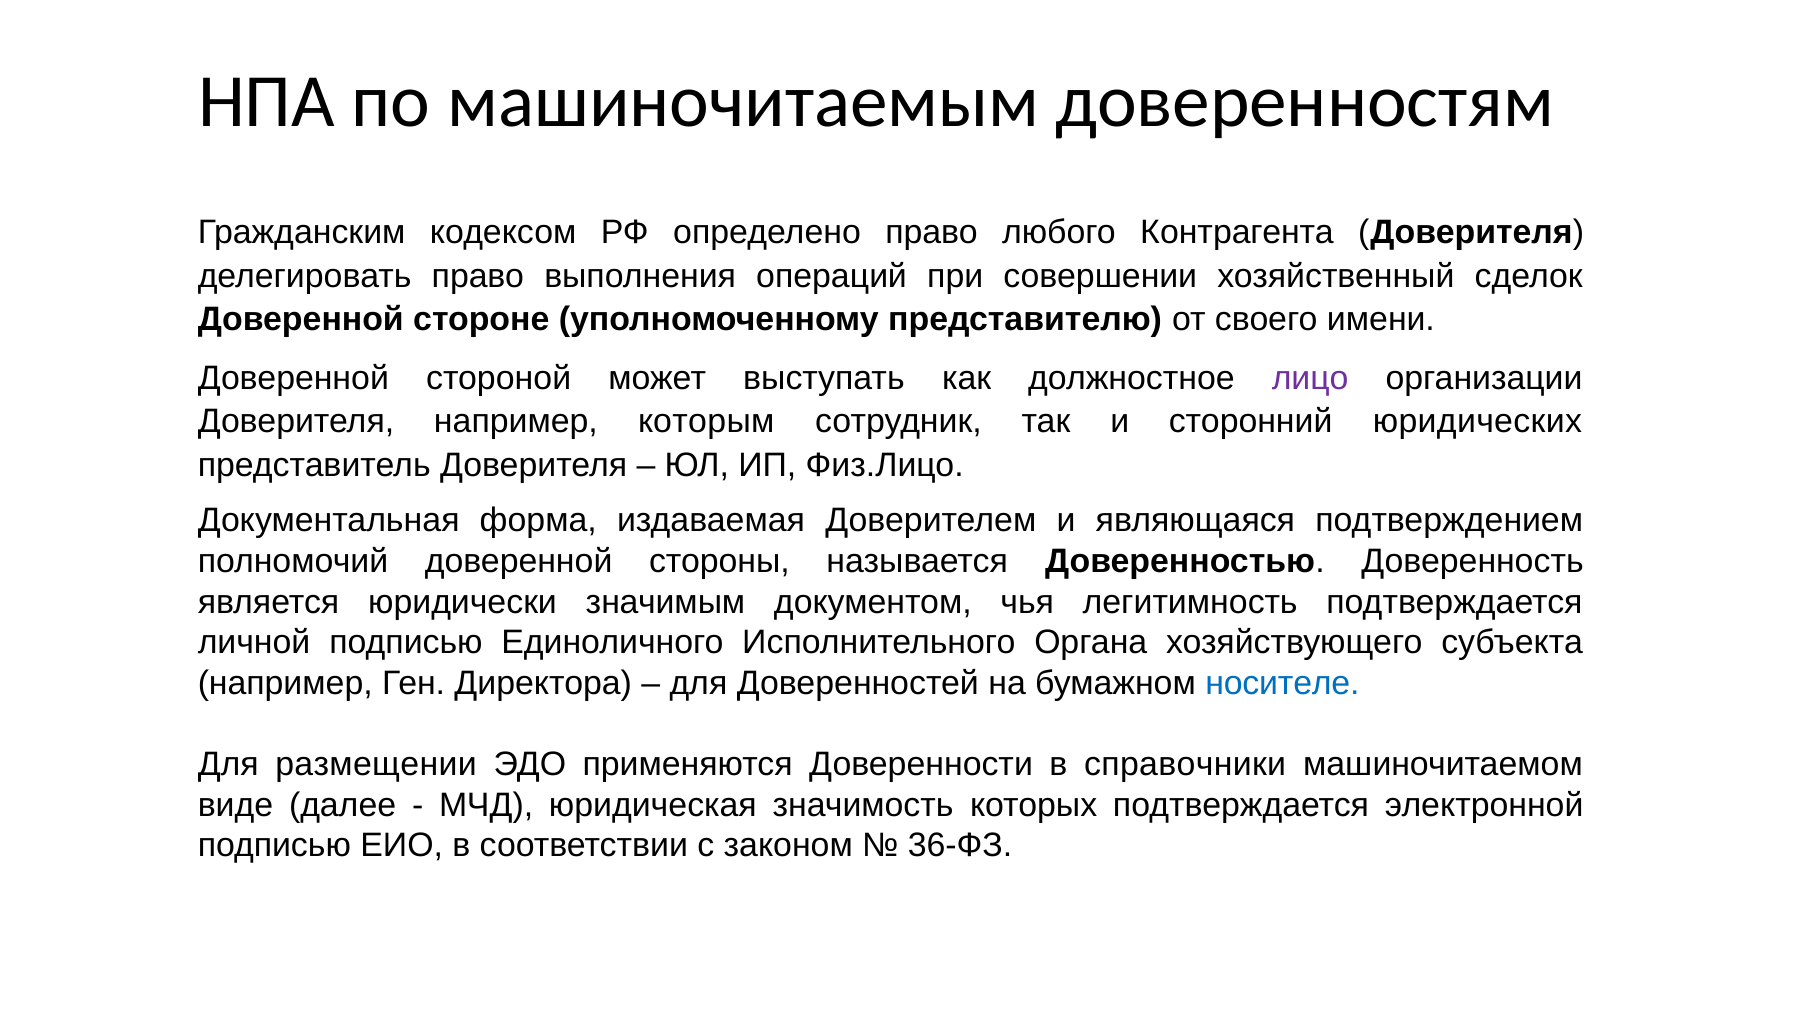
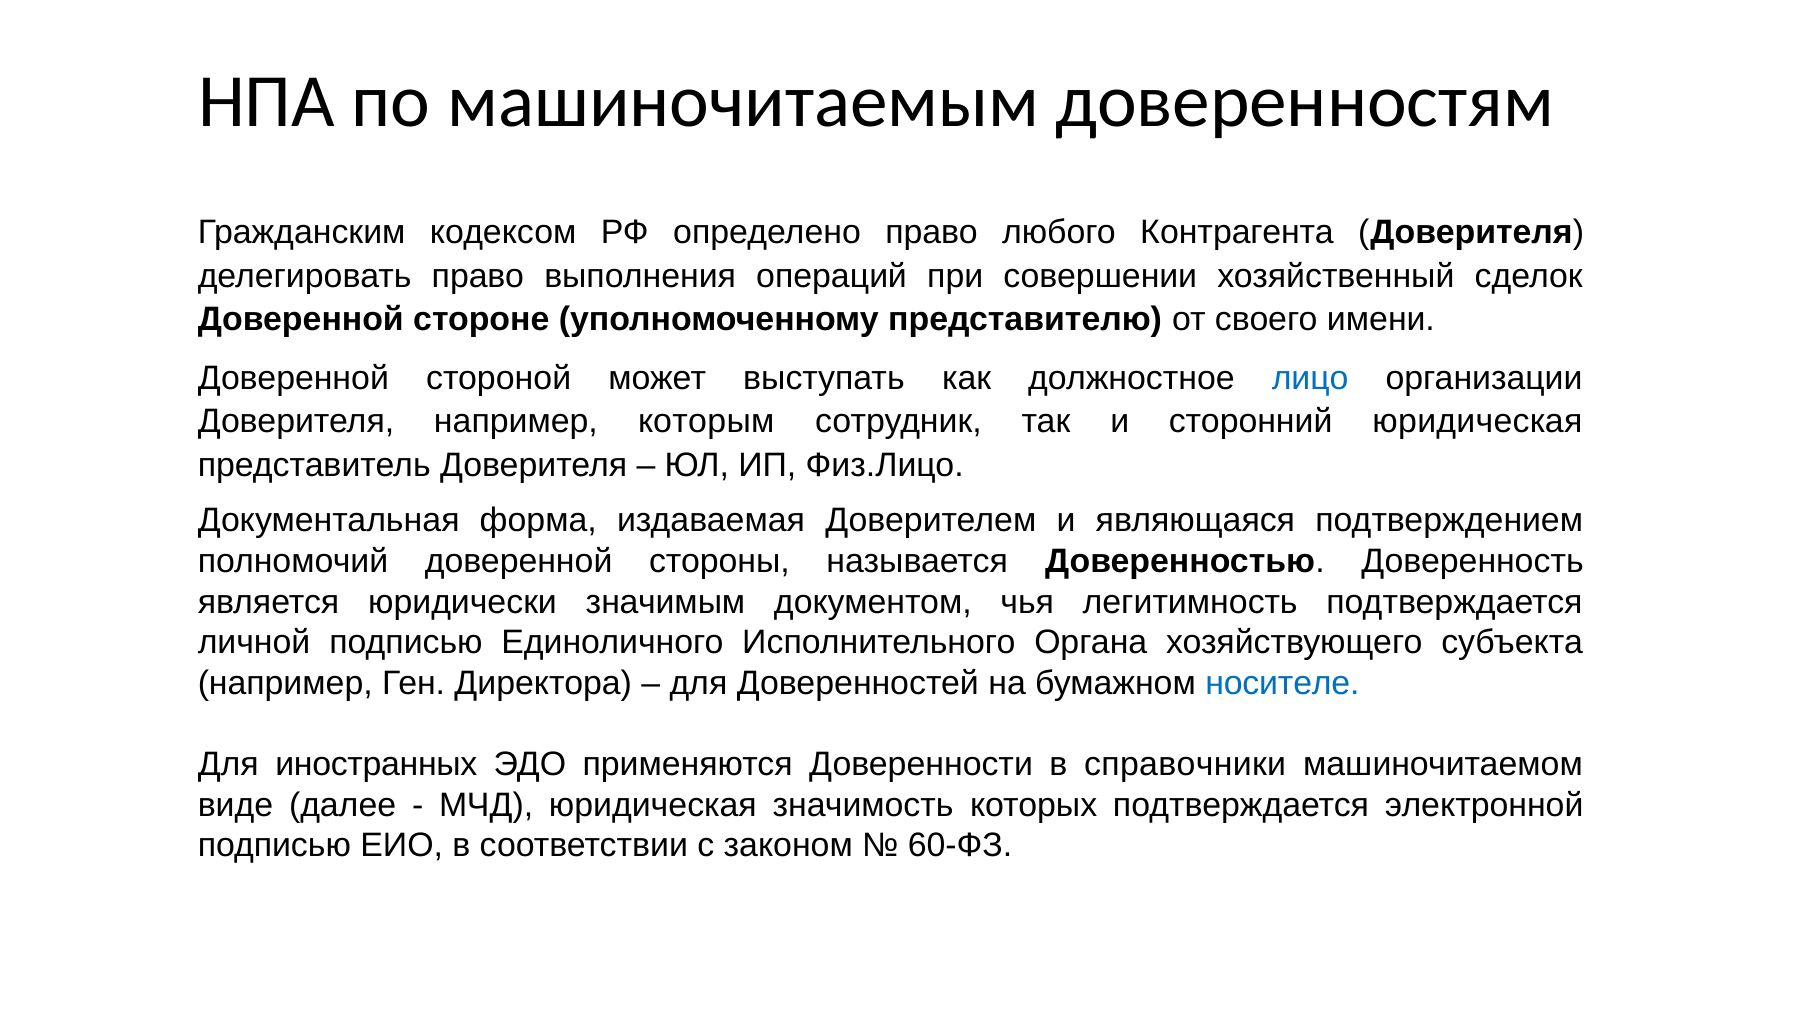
лицо colour: purple -> blue (1310, 378)
сторонний юридических: юридических -> юридическая (1477, 421)
размещении: размещении -> иностранных (376, 764)
36-ФЗ: 36-ФЗ -> 60-ФЗ (960, 846)
